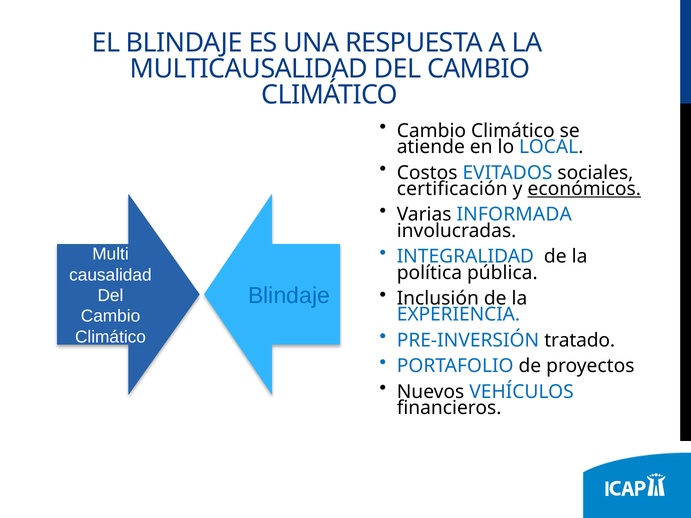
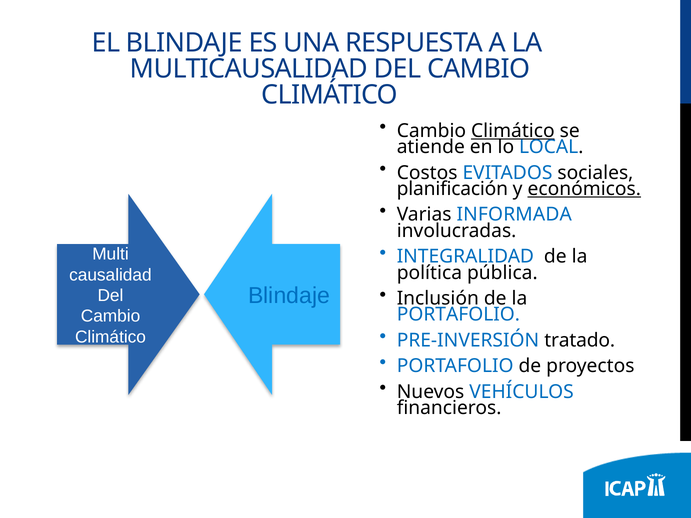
Climático underline: none -> present (513, 131)
certificación: certificación -> planificación (452, 189)
EXPERIENCIA: EXPERIENCIA -> PORTAFOLIO (458, 315)
